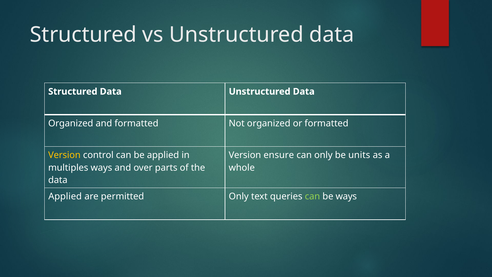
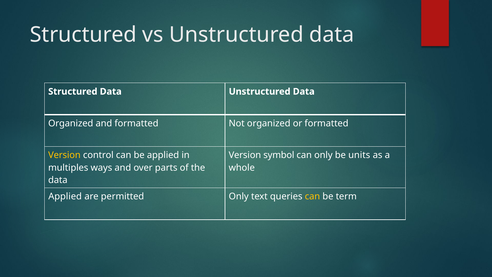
ensure: ensure -> symbol (279, 155)
can colour: light green -> yellow (312, 196)
be ways: ways -> term (346, 196)
